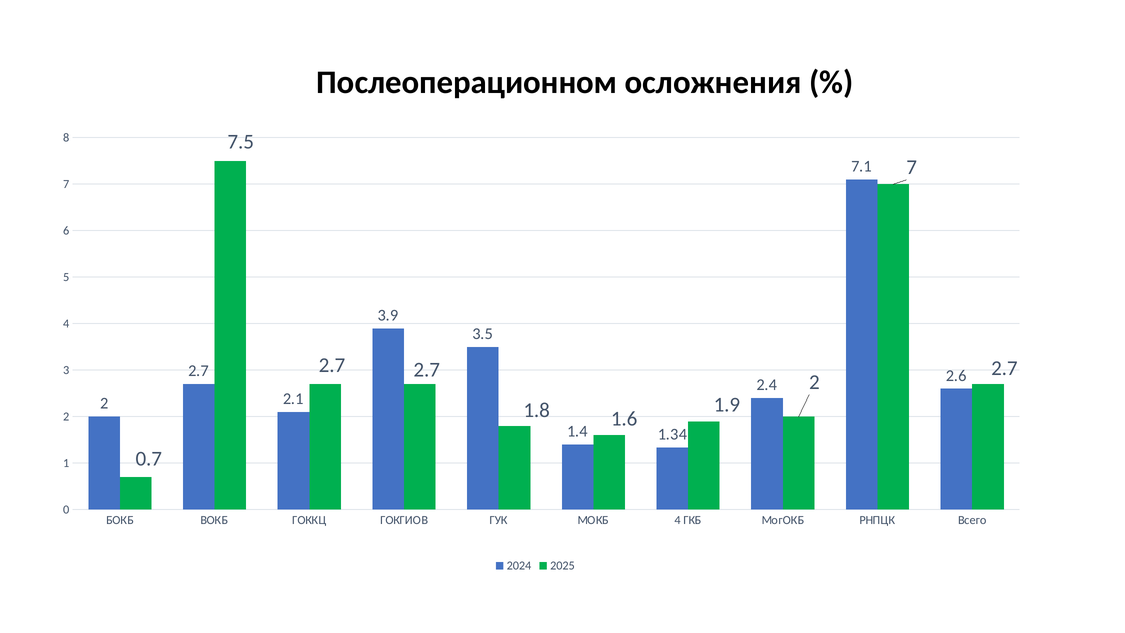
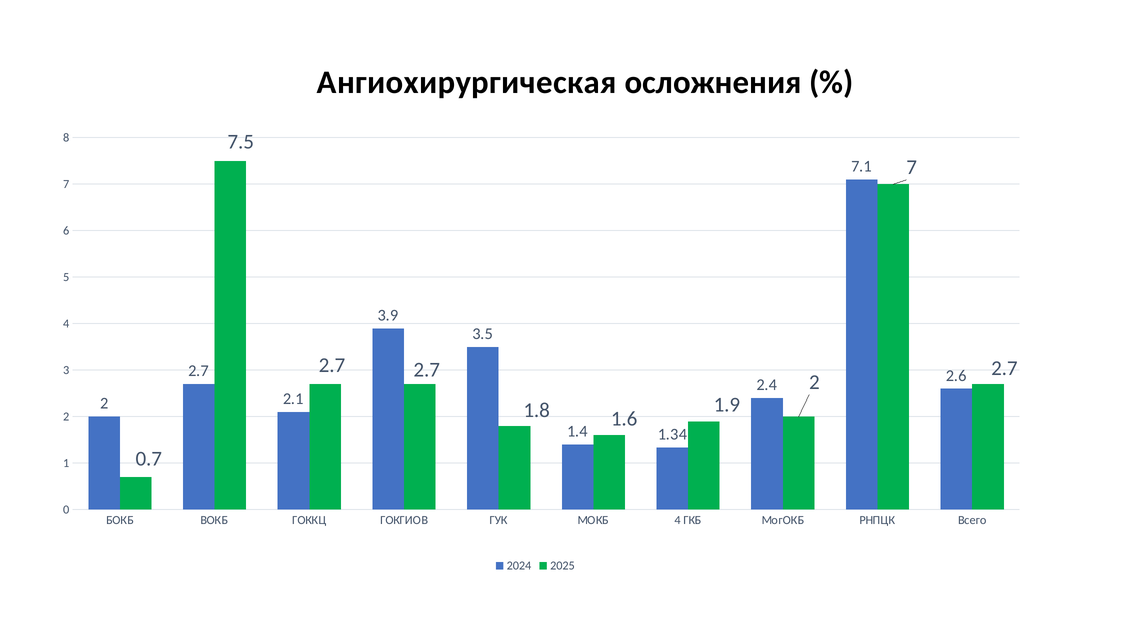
Послеоперационном: Послеоперационном -> Ангиохирургическая (467, 82)
